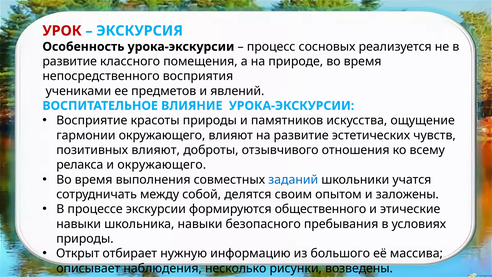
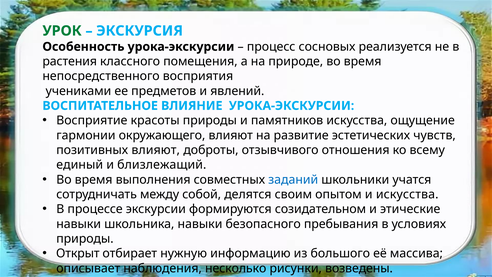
УРОК colour: red -> green (62, 31)
развитие: развитие -> растения (70, 61)
релакса: релакса -> единый (80, 165)
и окружающего: окружающего -> близлежащий (162, 165)
и заложены: заложены -> искусства (407, 194)
общественного: общественного -> созидательном (320, 209)
